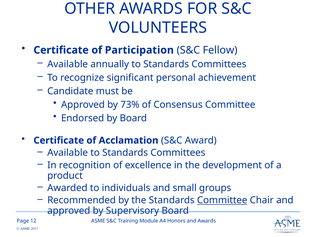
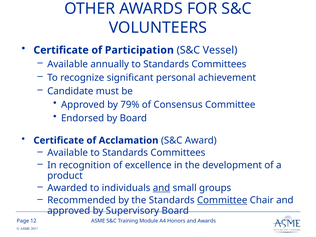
Fellow: Fellow -> Vessel (220, 50)
73%: 73% -> 79% (130, 105)
and underline: none -> present (161, 188)
